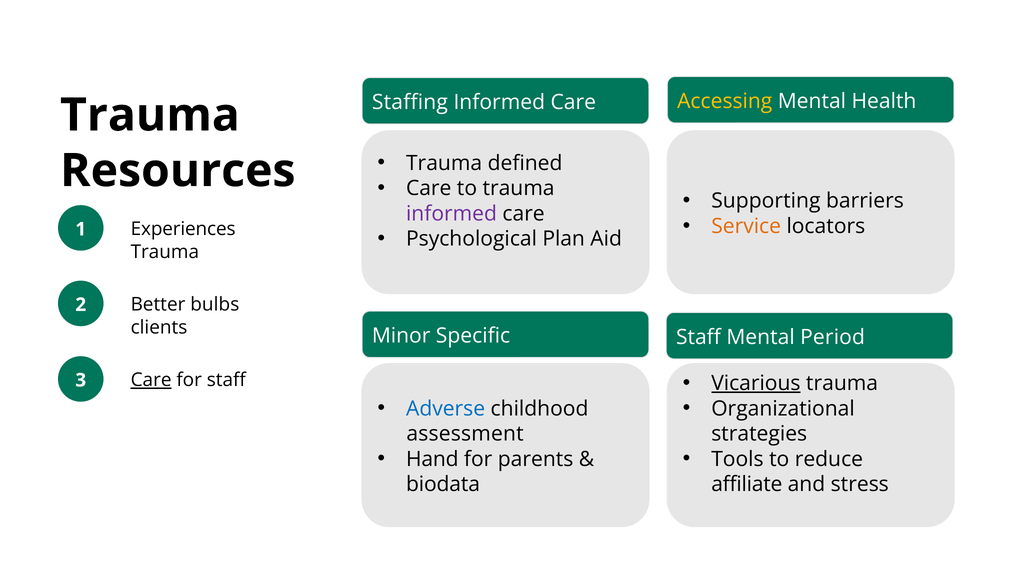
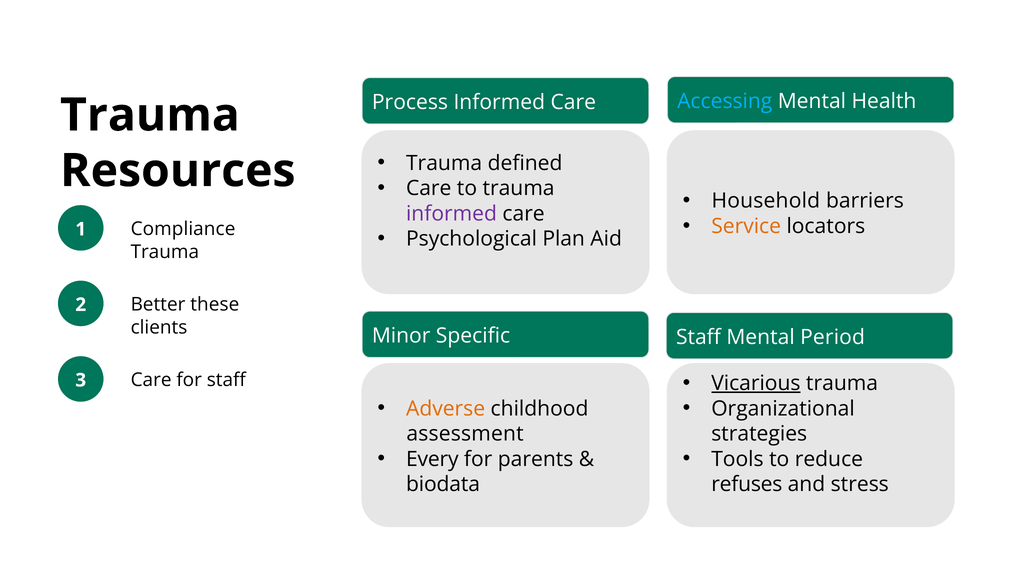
Staffing: Staffing -> Process (410, 102)
Accessing colour: yellow -> light blue (725, 101)
Supporting: Supporting -> Household (766, 201)
Experiences: Experiences -> Compliance (183, 229)
bulbs: bulbs -> these (215, 304)
Care underline: present -> none (151, 380)
Adverse colour: blue -> orange (446, 408)
Hand: Hand -> Every (432, 459)
affiliate: affiliate -> refuses (747, 484)
